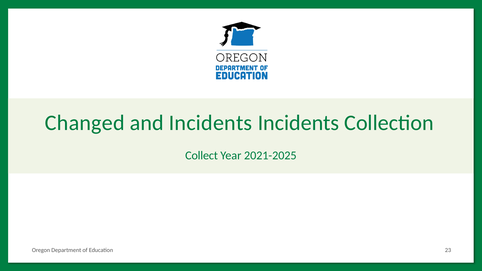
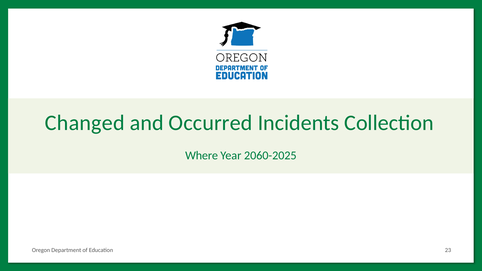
and Incidents: Incidents -> Occurred (211, 123)
Collect: Collect -> Where (202, 156)
2021-2025: 2021-2025 -> 2060-2025 (270, 156)
